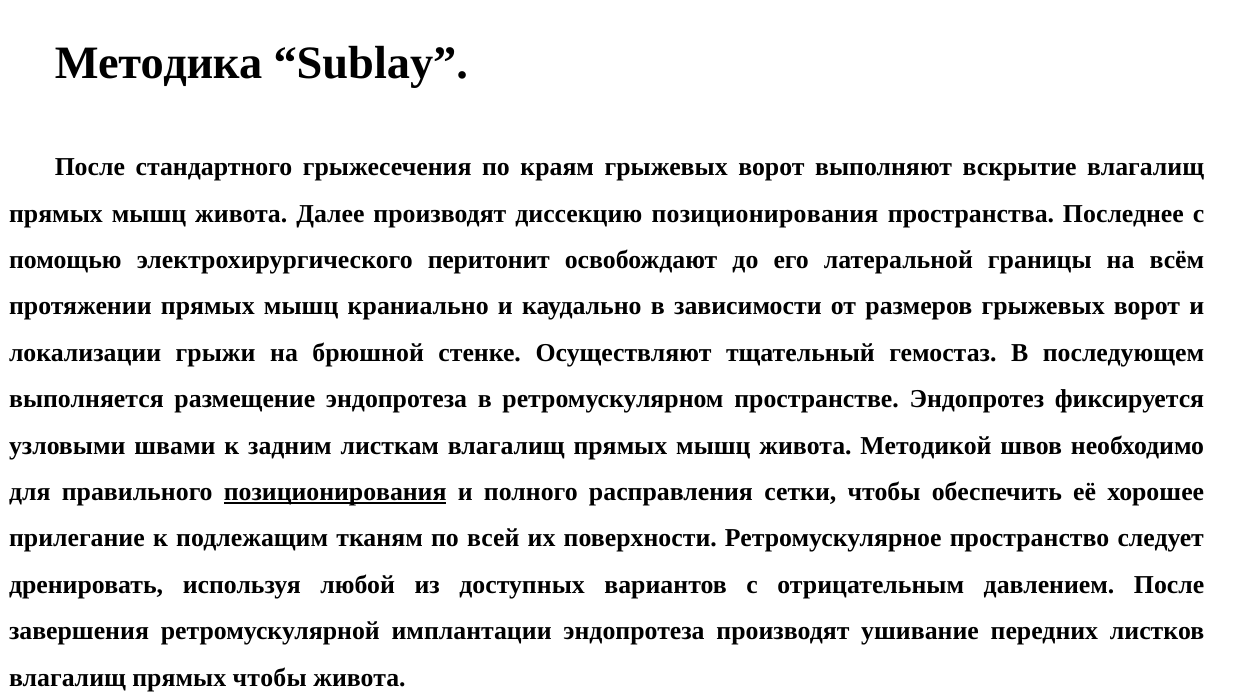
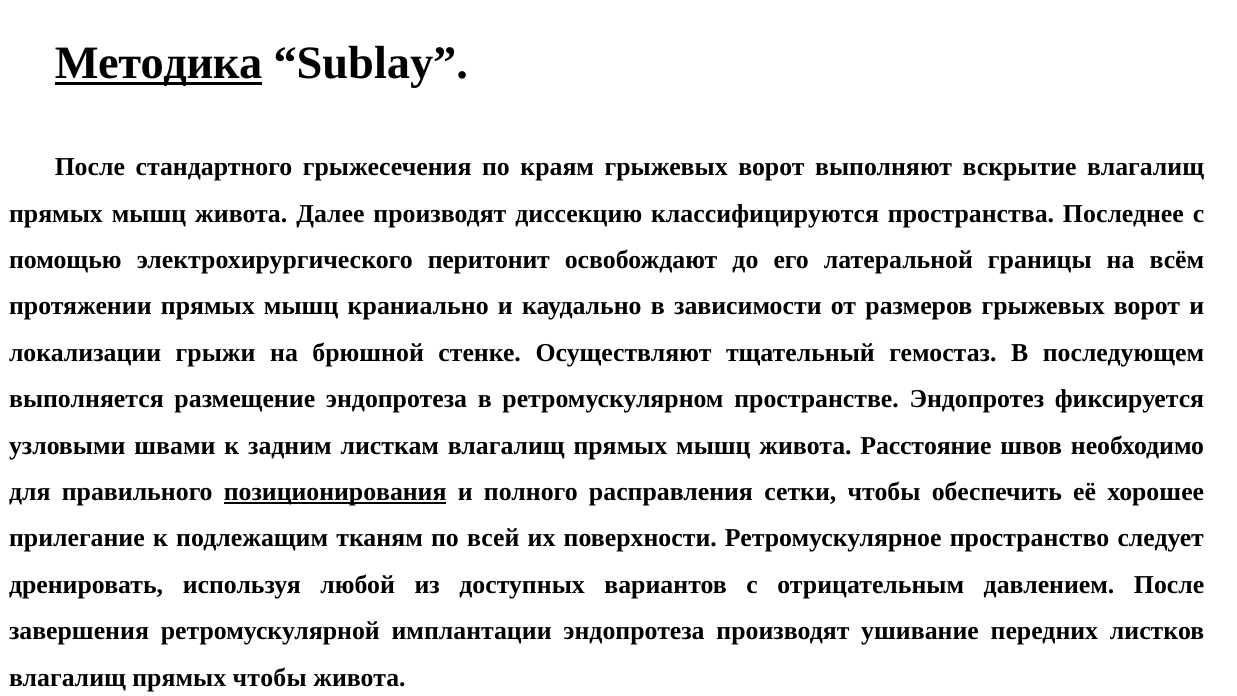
Методика underline: none -> present (159, 63)
диссекцию позиционирования: позиционирования -> классифицируются (765, 214)
Методикой: Методикой -> Расстояние (926, 445)
